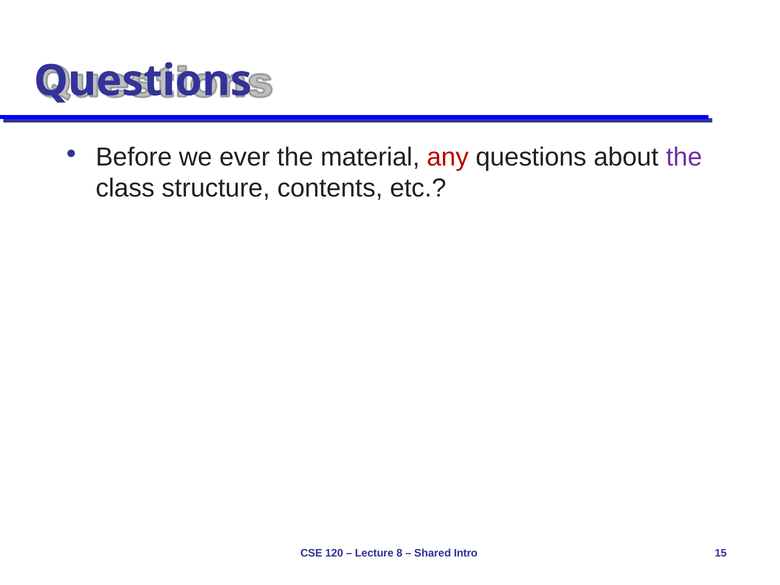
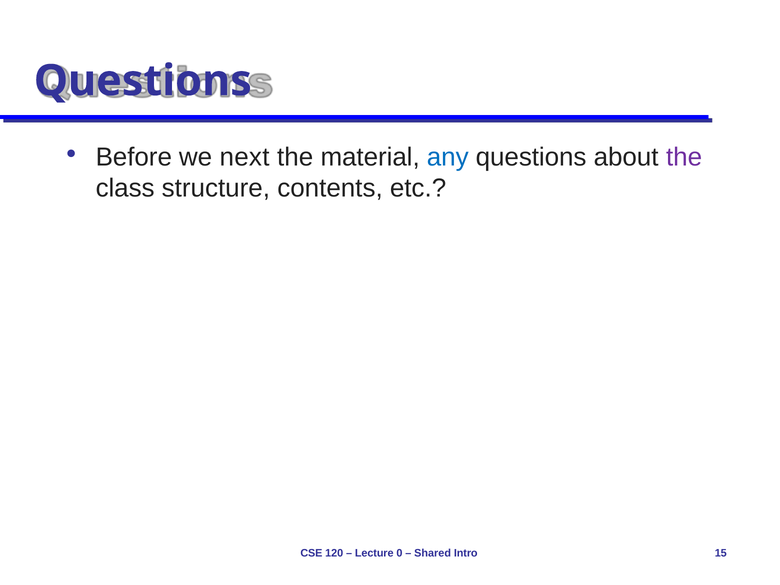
ever: ever -> next (245, 157)
any colour: red -> blue (448, 157)
8: 8 -> 0 (399, 553)
